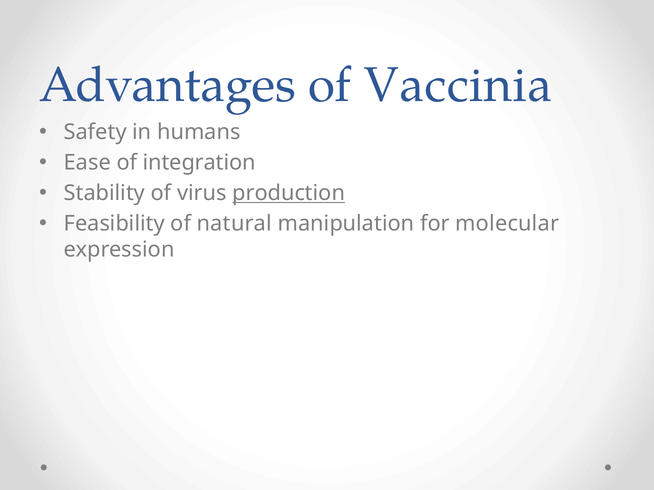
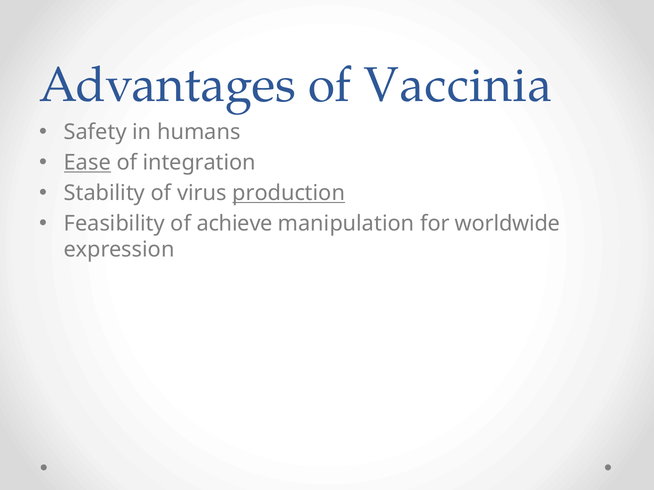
Ease underline: none -> present (87, 163)
natural: natural -> achieve (235, 224)
molecular: molecular -> worldwide (508, 224)
